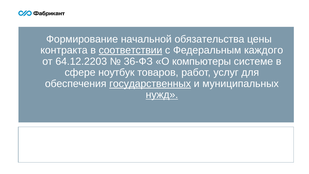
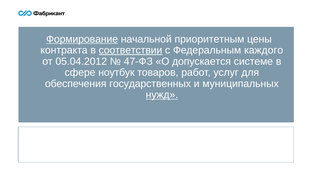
Формирование underline: none -> present (82, 39)
обязательства: обязательства -> приоритетным (209, 39)
64.12.2203: 64.12.2203 -> 05.04.2012 (81, 61)
36-ФЗ: 36-ФЗ -> 47-ФЗ (138, 61)
компьютеры: компьютеры -> допускается (202, 61)
государственных underline: present -> none (150, 84)
